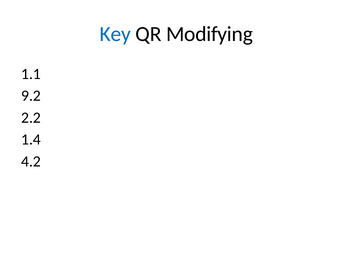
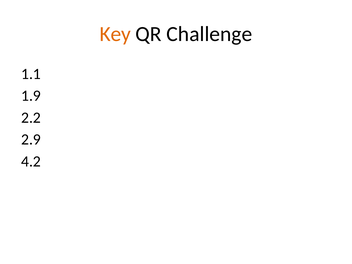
Key colour: blue -> orange (115, 34)
Modifying: Modifying -> Challenge (209, 34)
9.2: 9.2 -> 1.9 (31, 96)
1.4: 1.4 -> 2.9 (31, 140)
